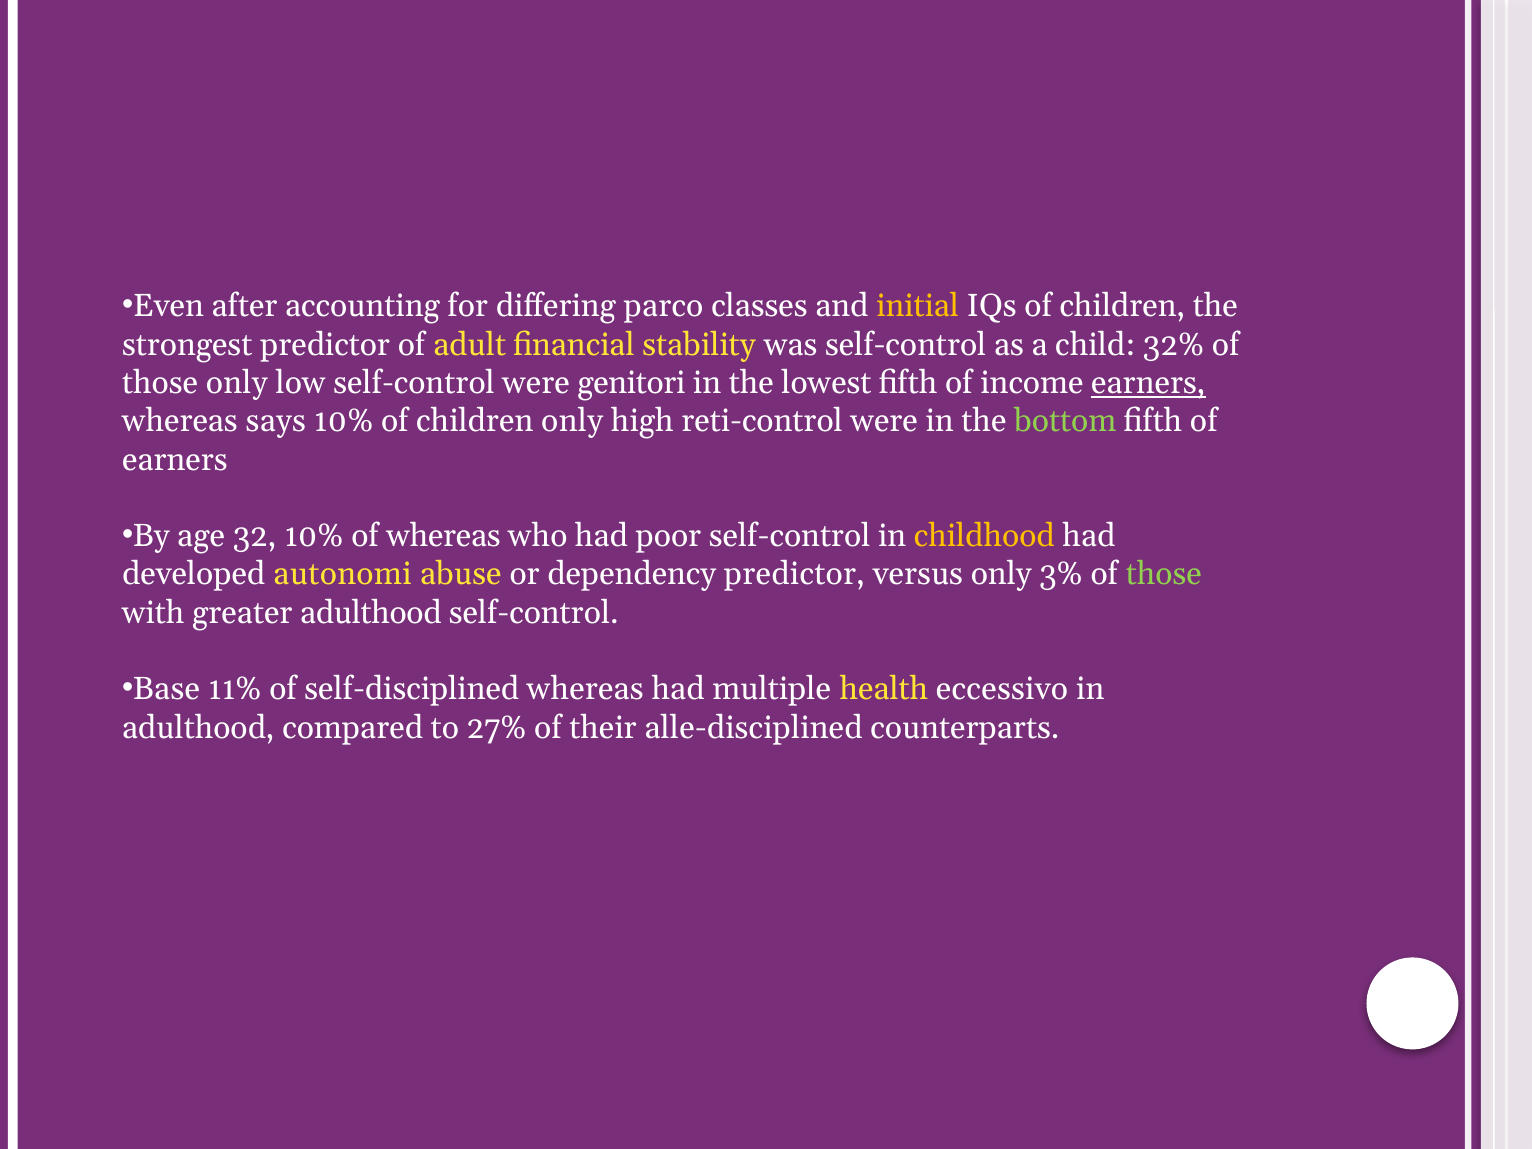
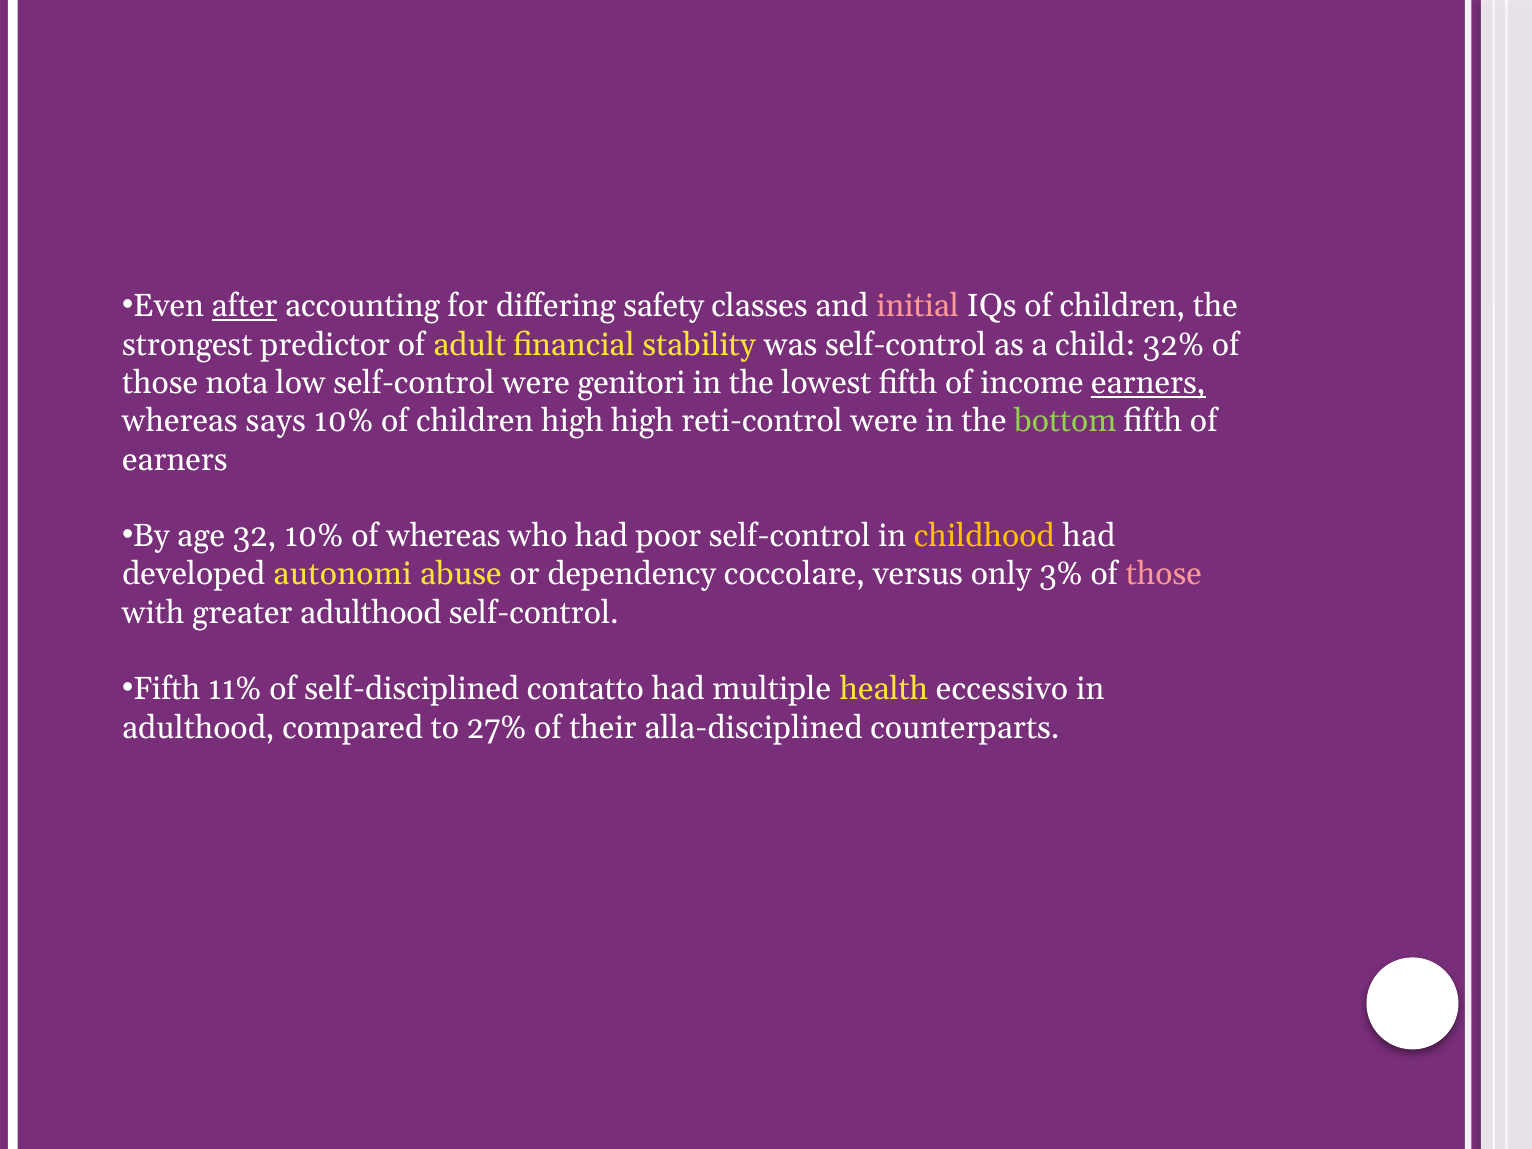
after underline: none -> present (245, 306)
parco: parco -> safety (664, 306)
initial colour: yellow -> pink (918, 306)
those only: only -> nota (237, 383)
children only: only -> high (572, 421)
dependency predictor: predictor -> coccolare (795, 574)
those colour: light green -> pink (1164, 574)
Base: Base -> Fifth (167, 689)
self-disciplined whereas: whereas -> contatto (585, 689)
alle-disciplined: alle-disciplined -> alla-disciplined (754, 728)
